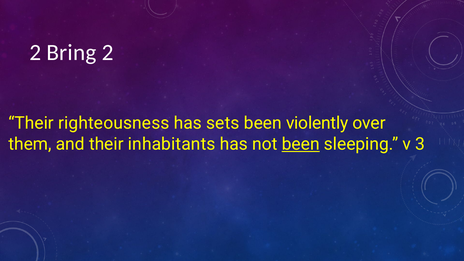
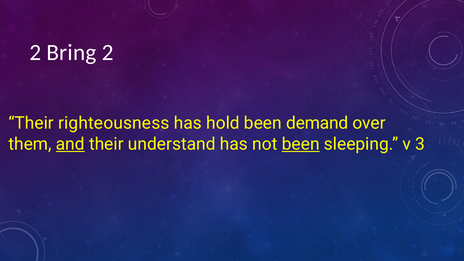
sets: sets -> hold (223, 123)
violently: violently -> demand (317, 123)
and underline: none -> present (70, 144)
inhabitants: inhabitants -> understand (172, 144)
